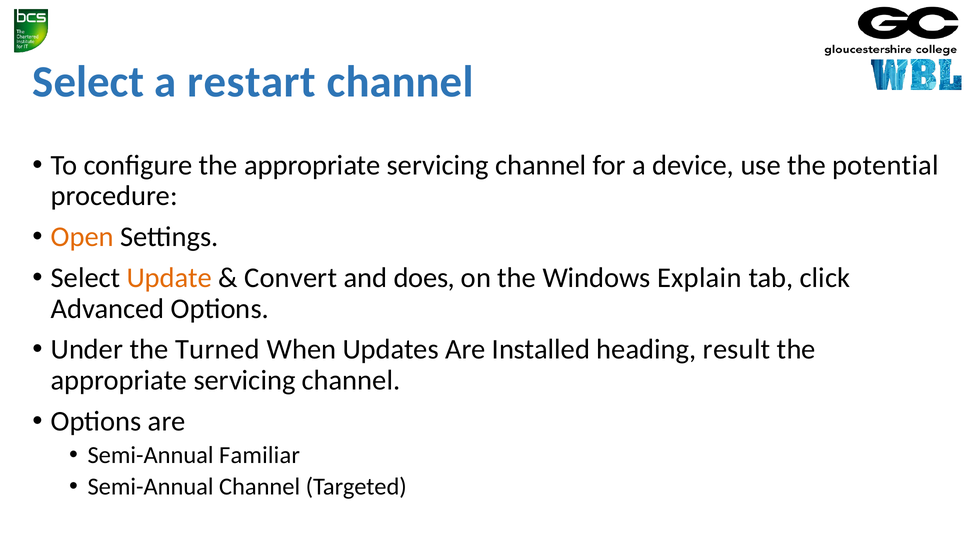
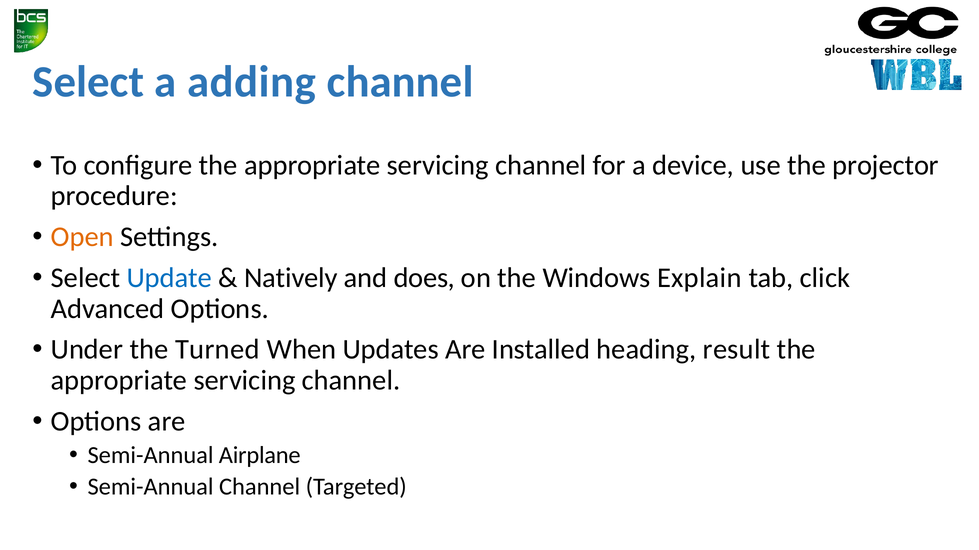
restart: restart -> adding (251, 82)
potential: potential -> projector (886, 165)
Update colour: orange -> blue (169, 278)
Convert: Convert -> Natively (291, 278)
Familiar: Familiar -> Airplane (260, 456)
